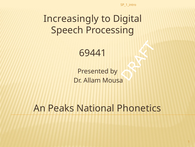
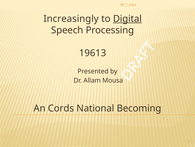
Digital underline: none -> present (127, 19)
69441: 69441 -> 19613 (93, 53)
Peaks: Peaks -> Cords (61, 108)
Phonetics: Phonetics -> Becoming (139, 108)
